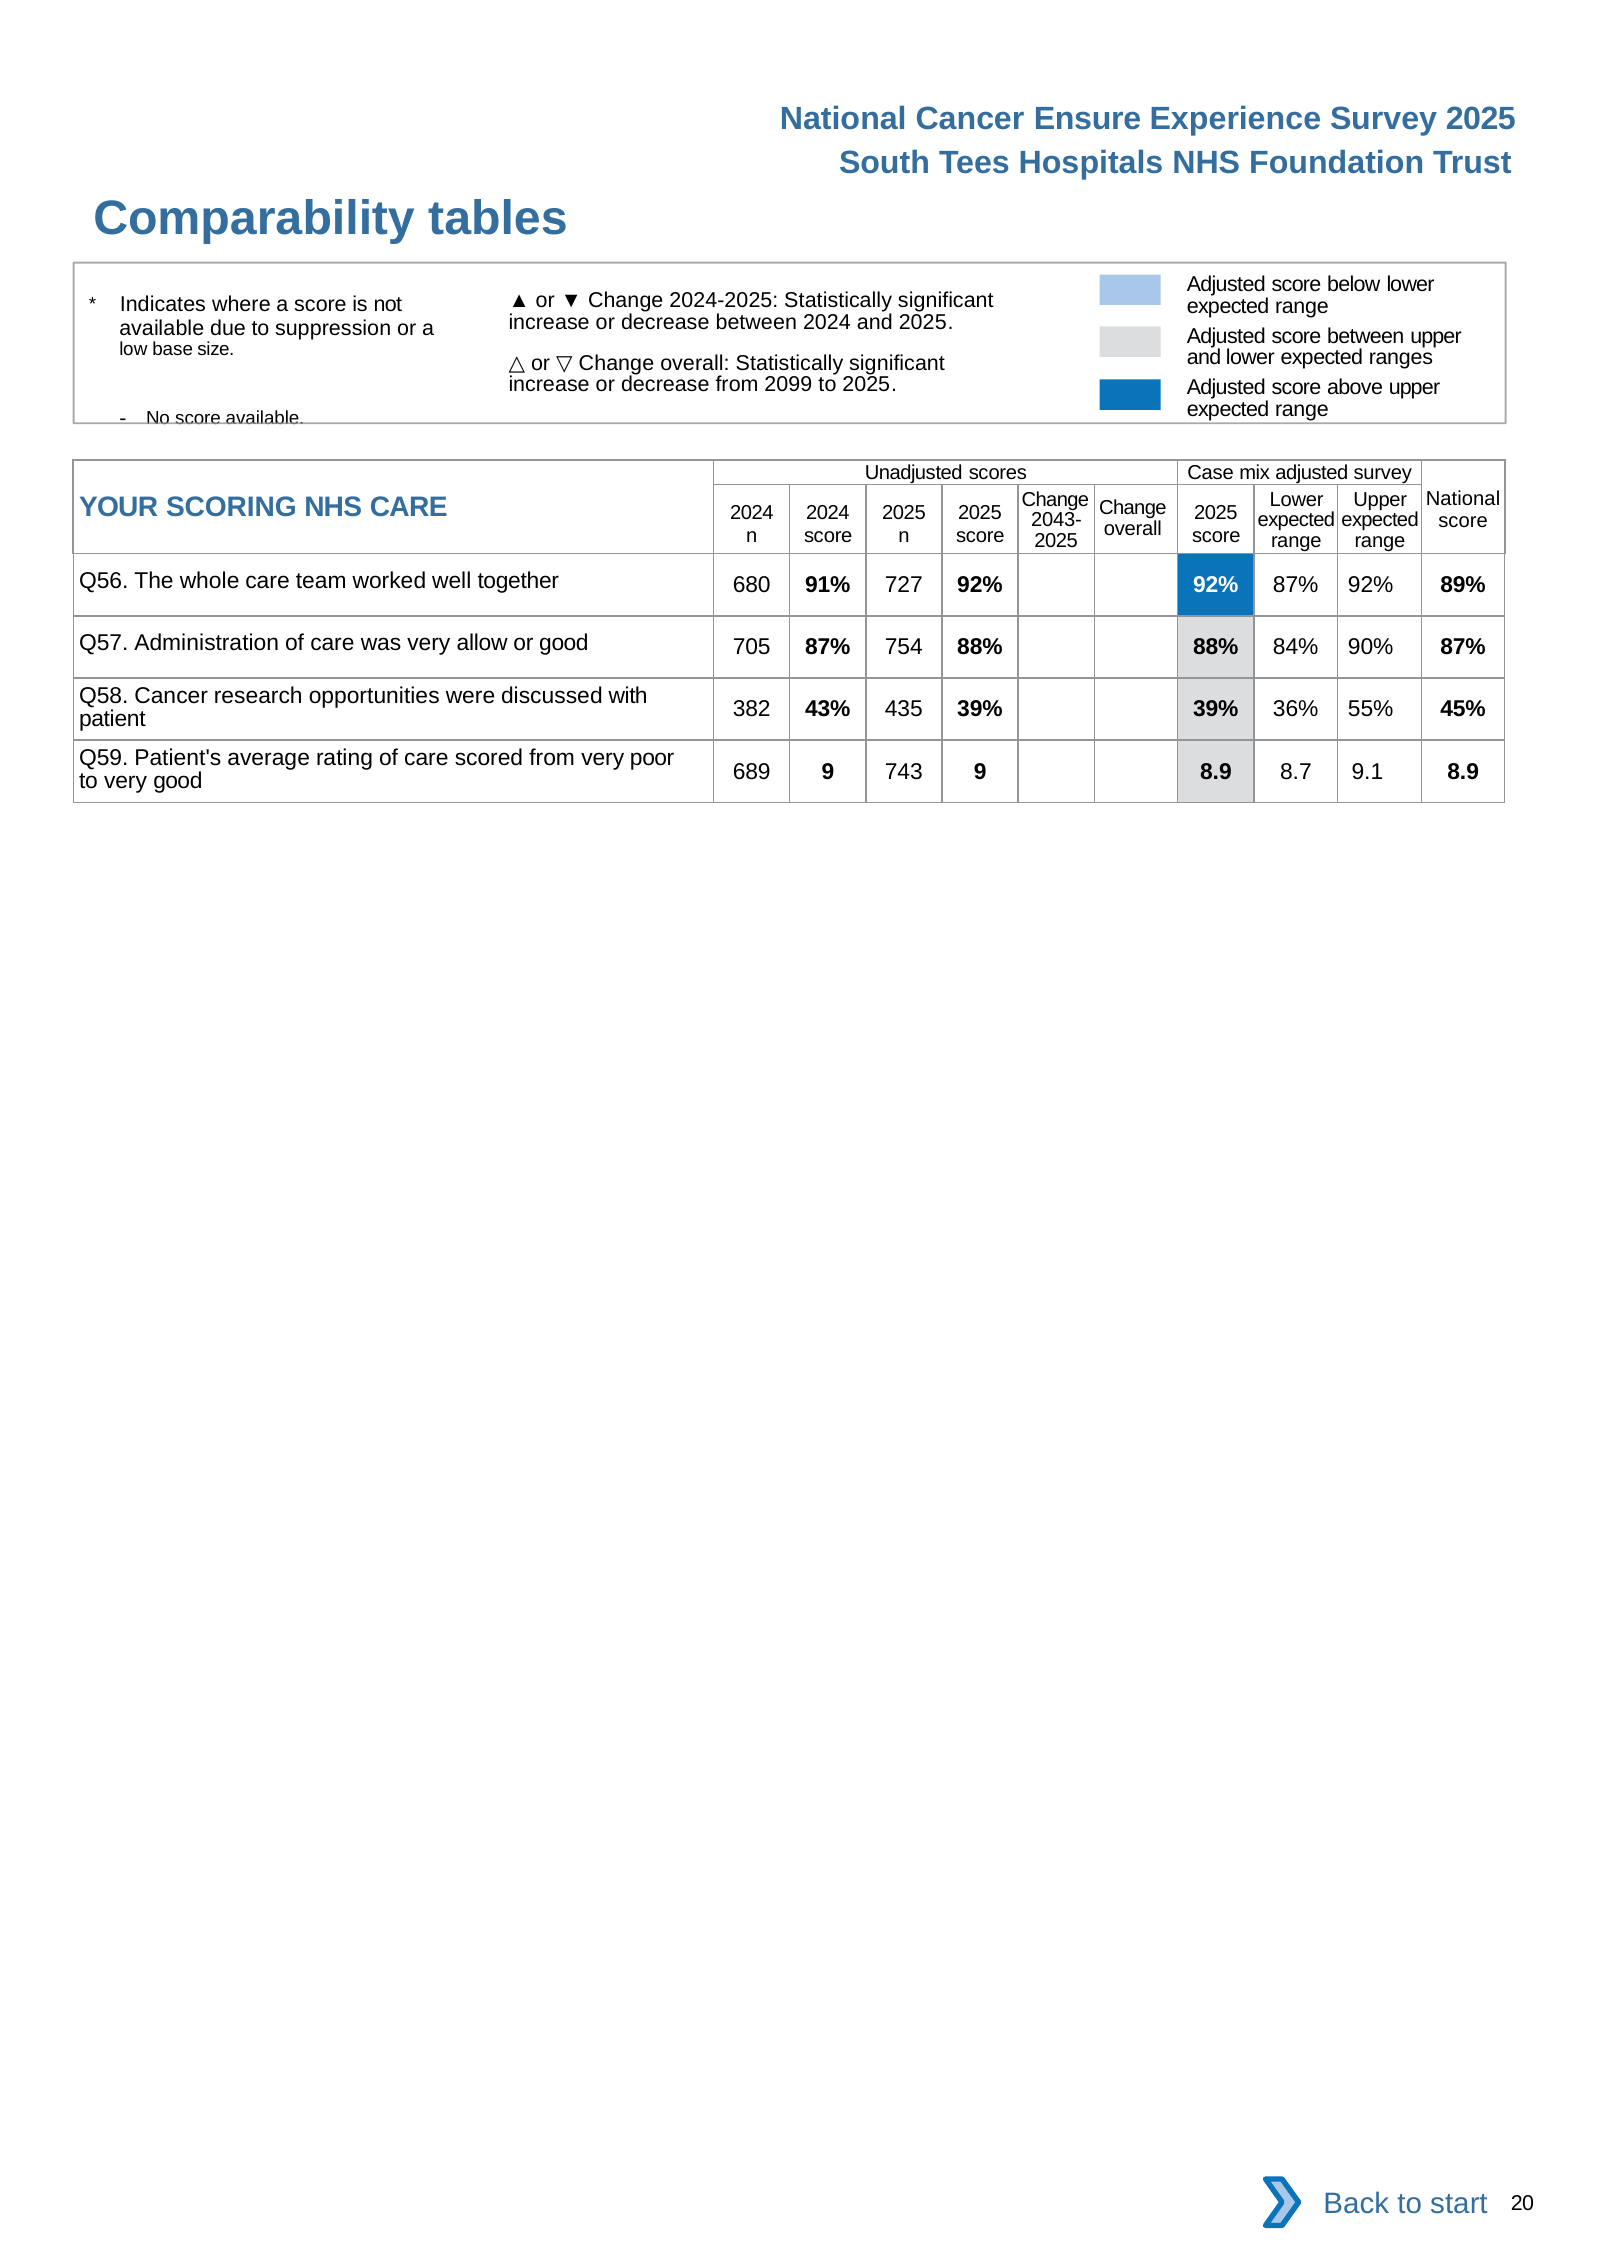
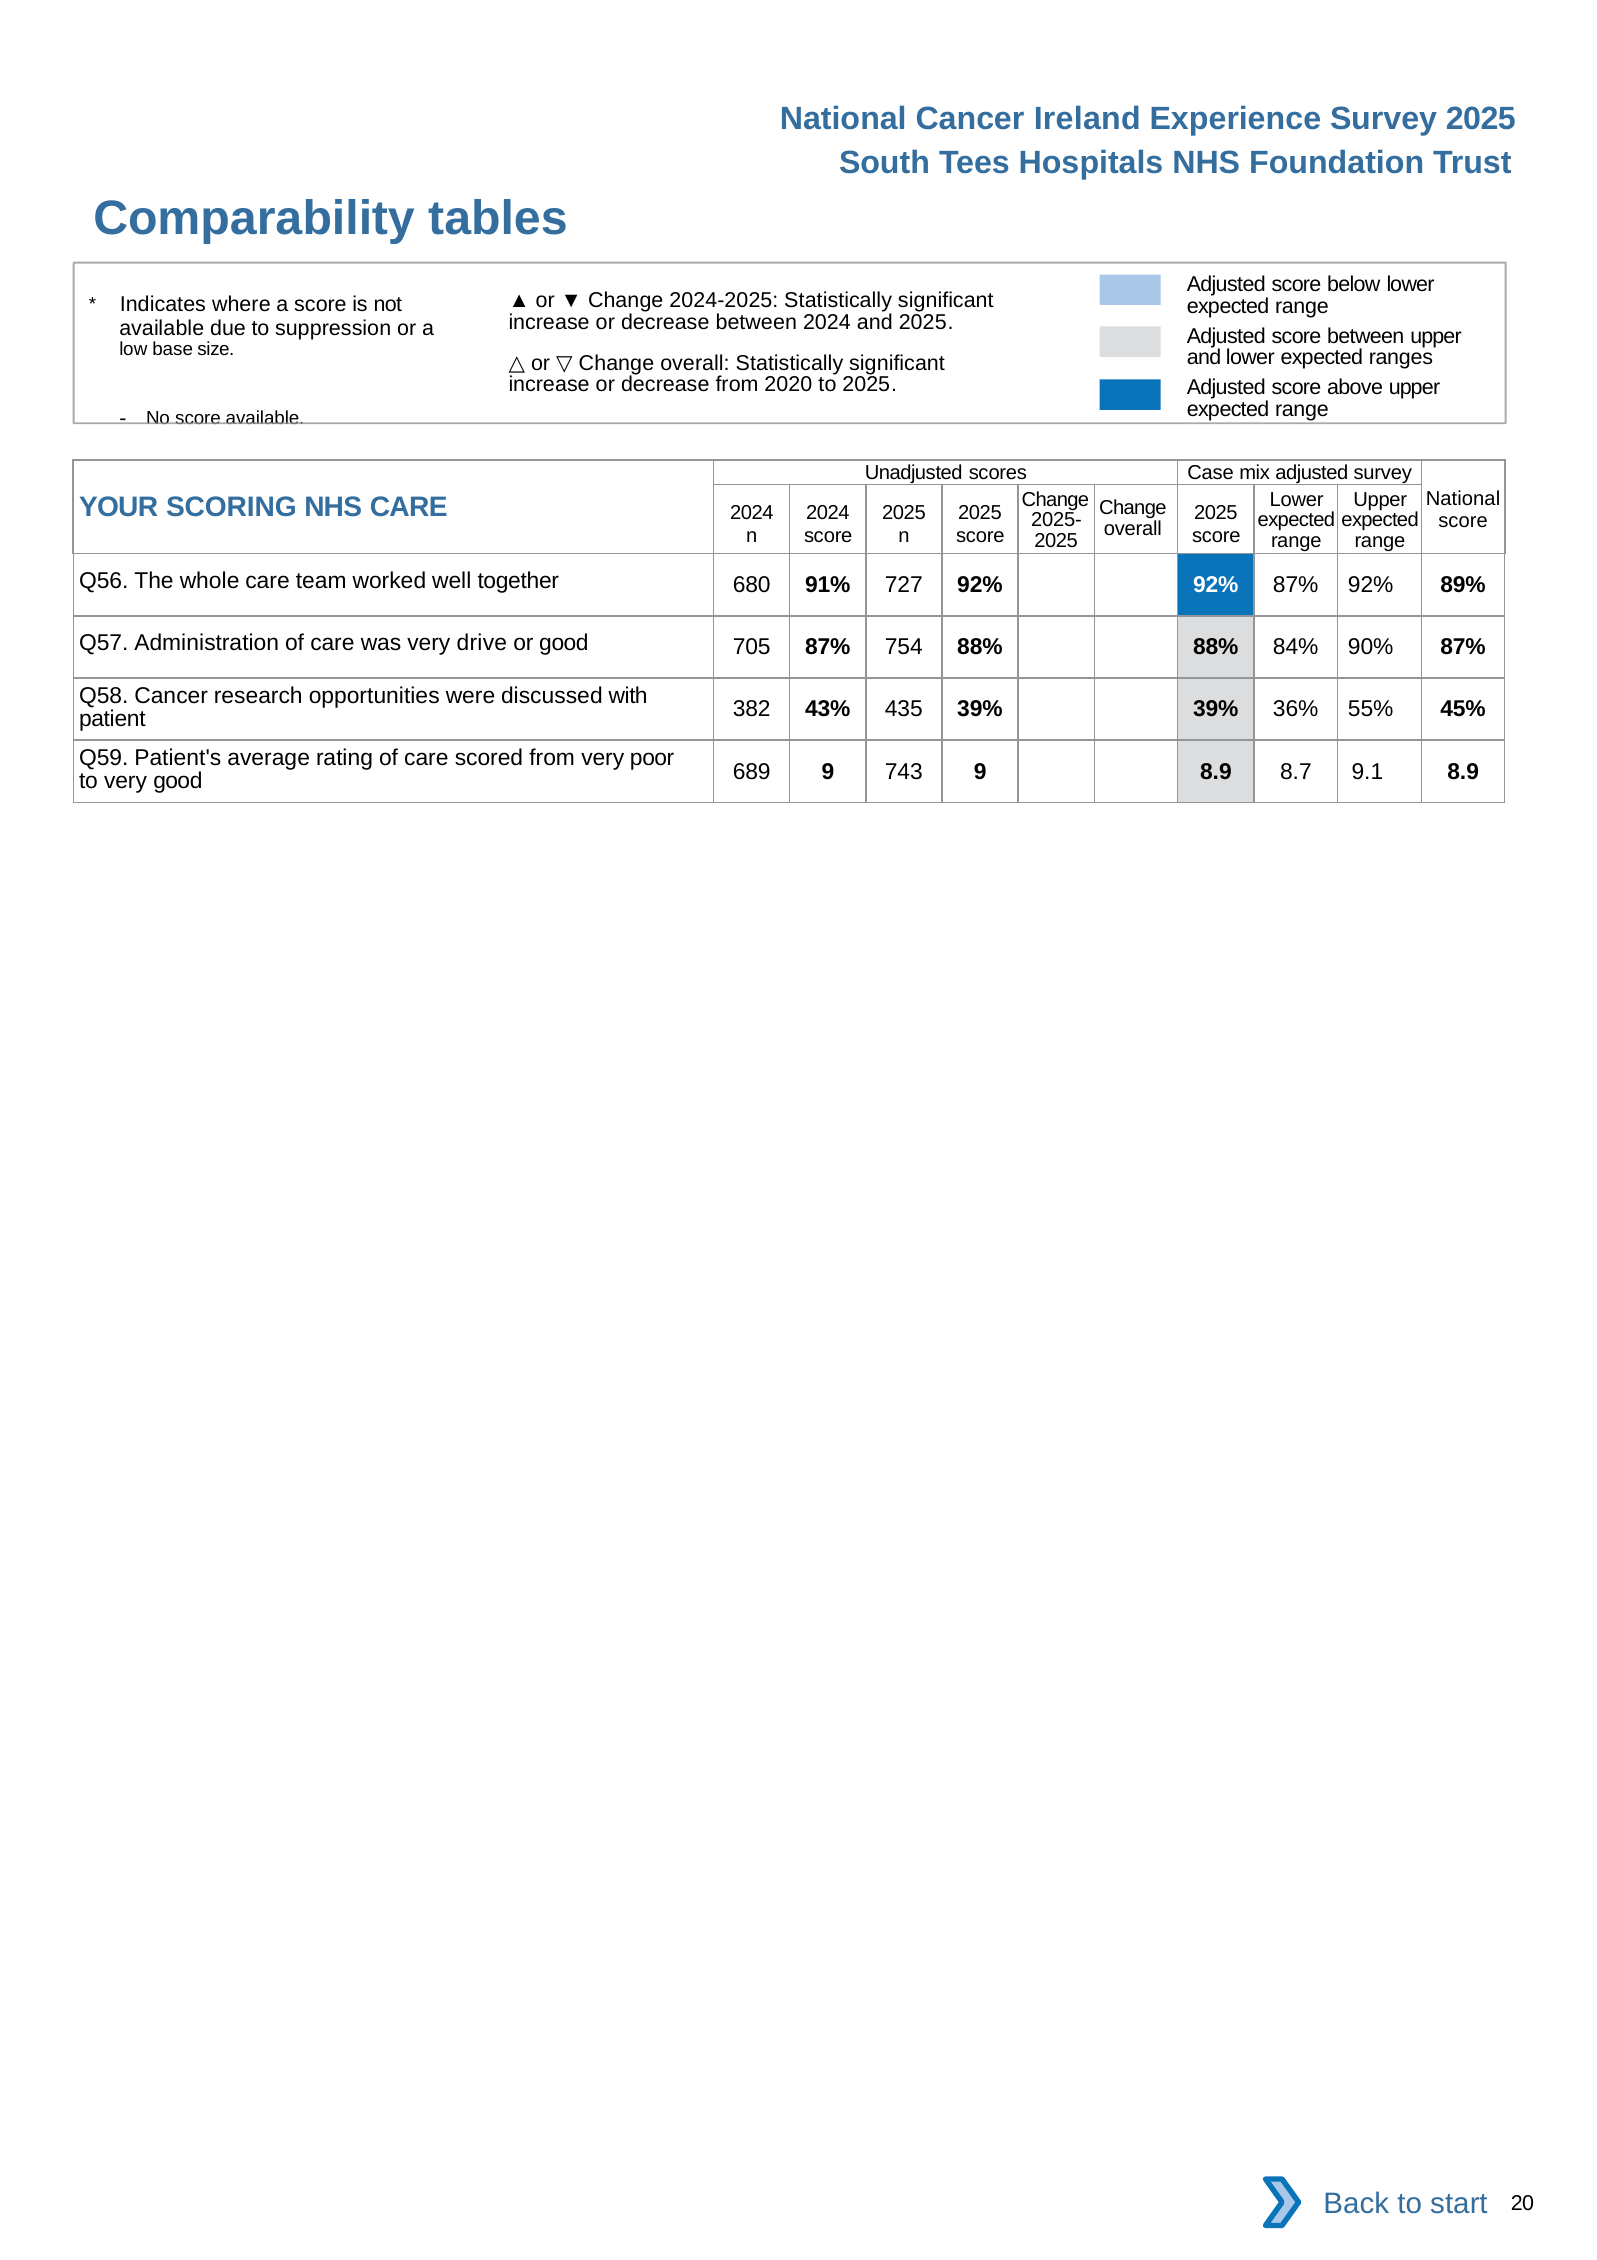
Ensure: Ensure -> Ireland (1087, 119)
2099: 2099 -> 2020 (788, 385)
2043-: 2043- -> 2025- (1057, 520)
allow: allow -> drive (482, 643)
